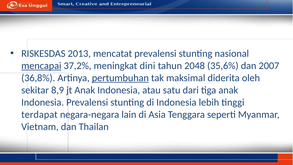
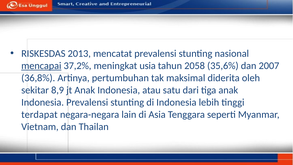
dini: dini -> usia (148, 66)
2048: 2048 -> 2058 (195, 66)
pertumbuhan underline: present -> none (120, 78)
